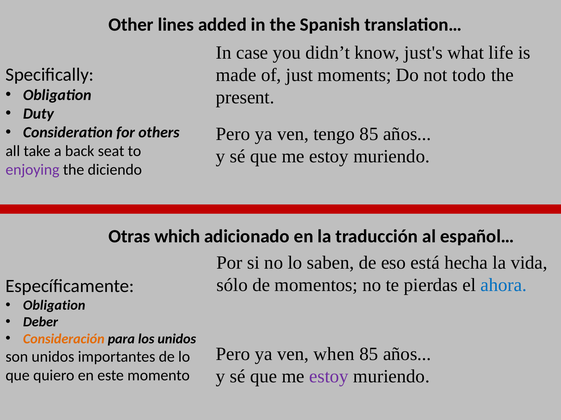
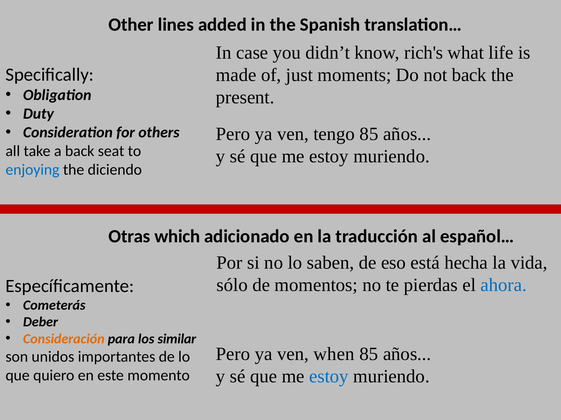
just's: just's -> rich's (424, 53)
not todo: todo -> back (469, 75)
enjoying colour: purple -> blue (33, 170)
Obligation: Obligation -> Cometerás (54, 306)
los unidos: unidos -> similar (177, 339)
estoy colour: purple -> blue (329, 377)
